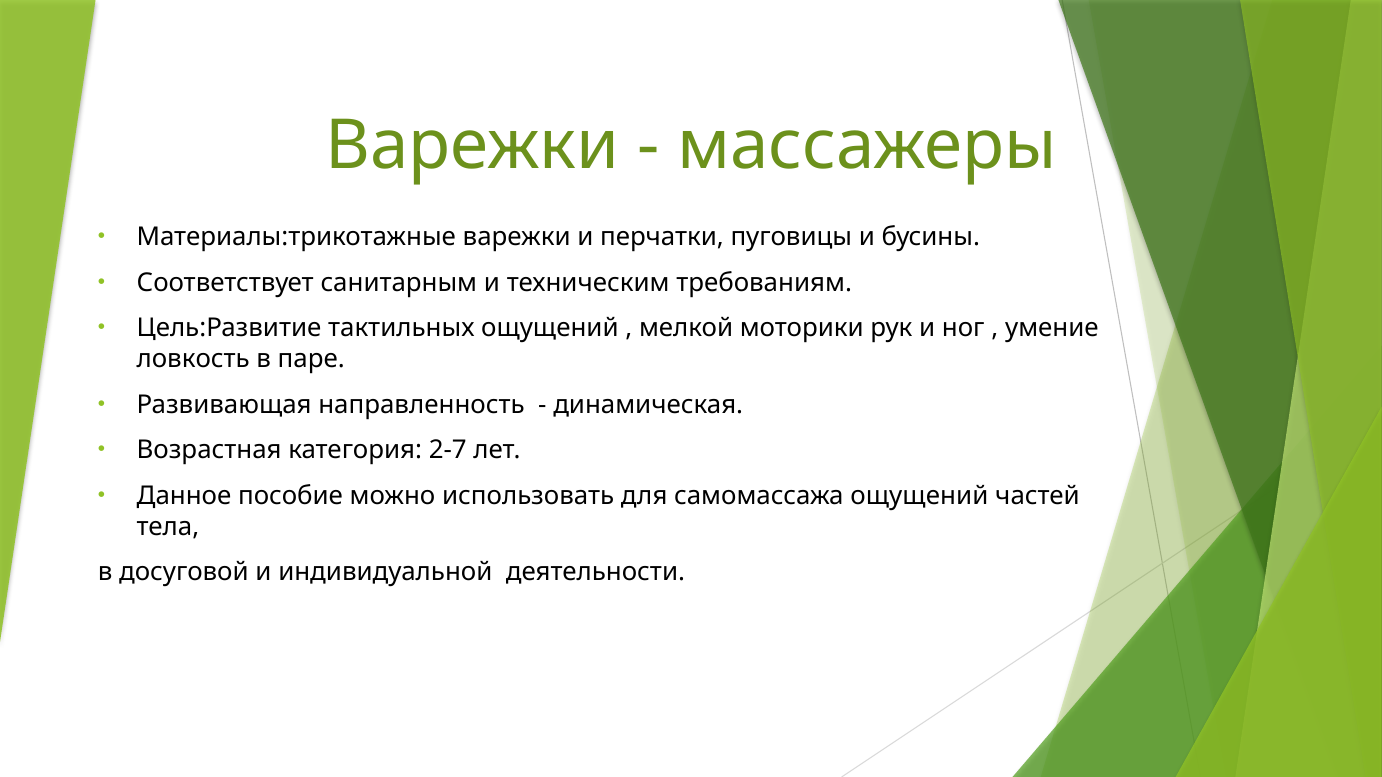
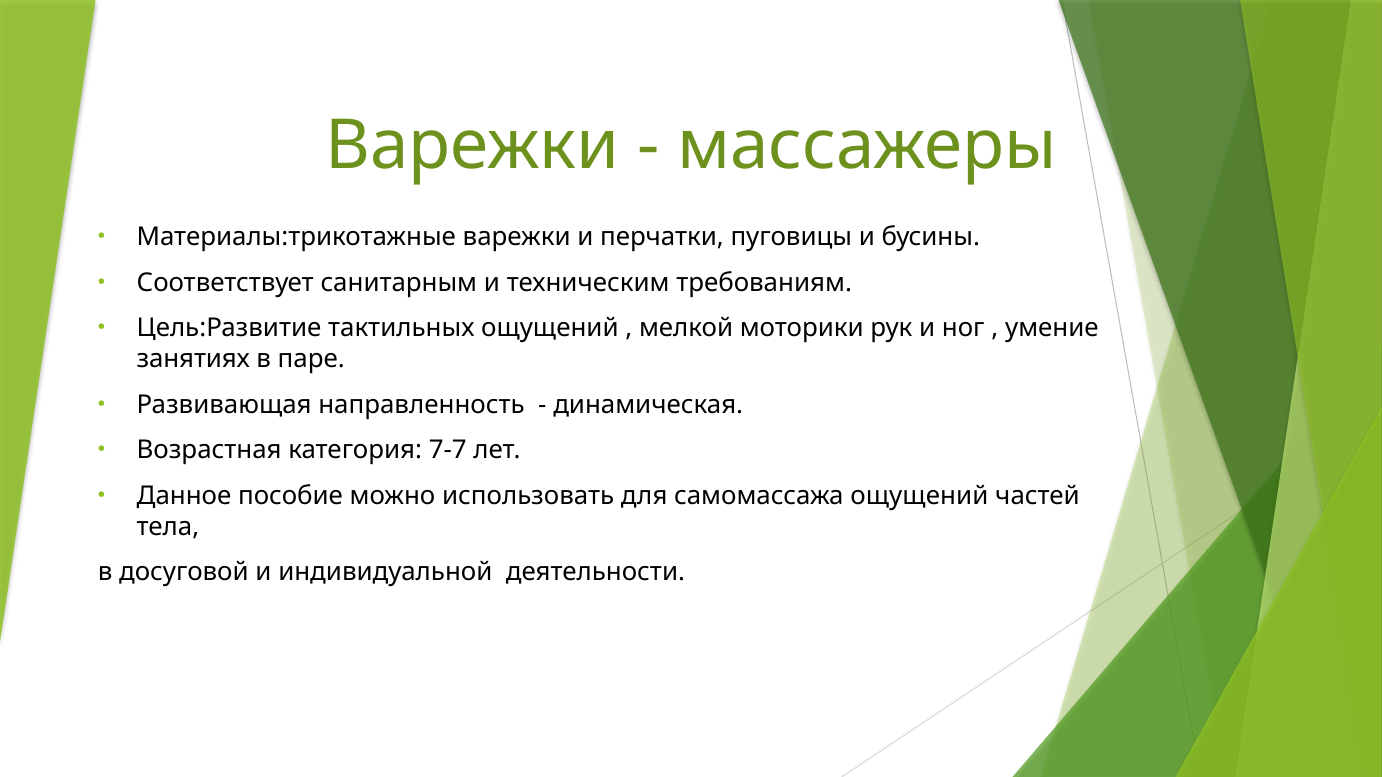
ловкость: ловкость -> занятиях (193, 359)
2-7: 2-7 -> 7-7 (448, 450)
